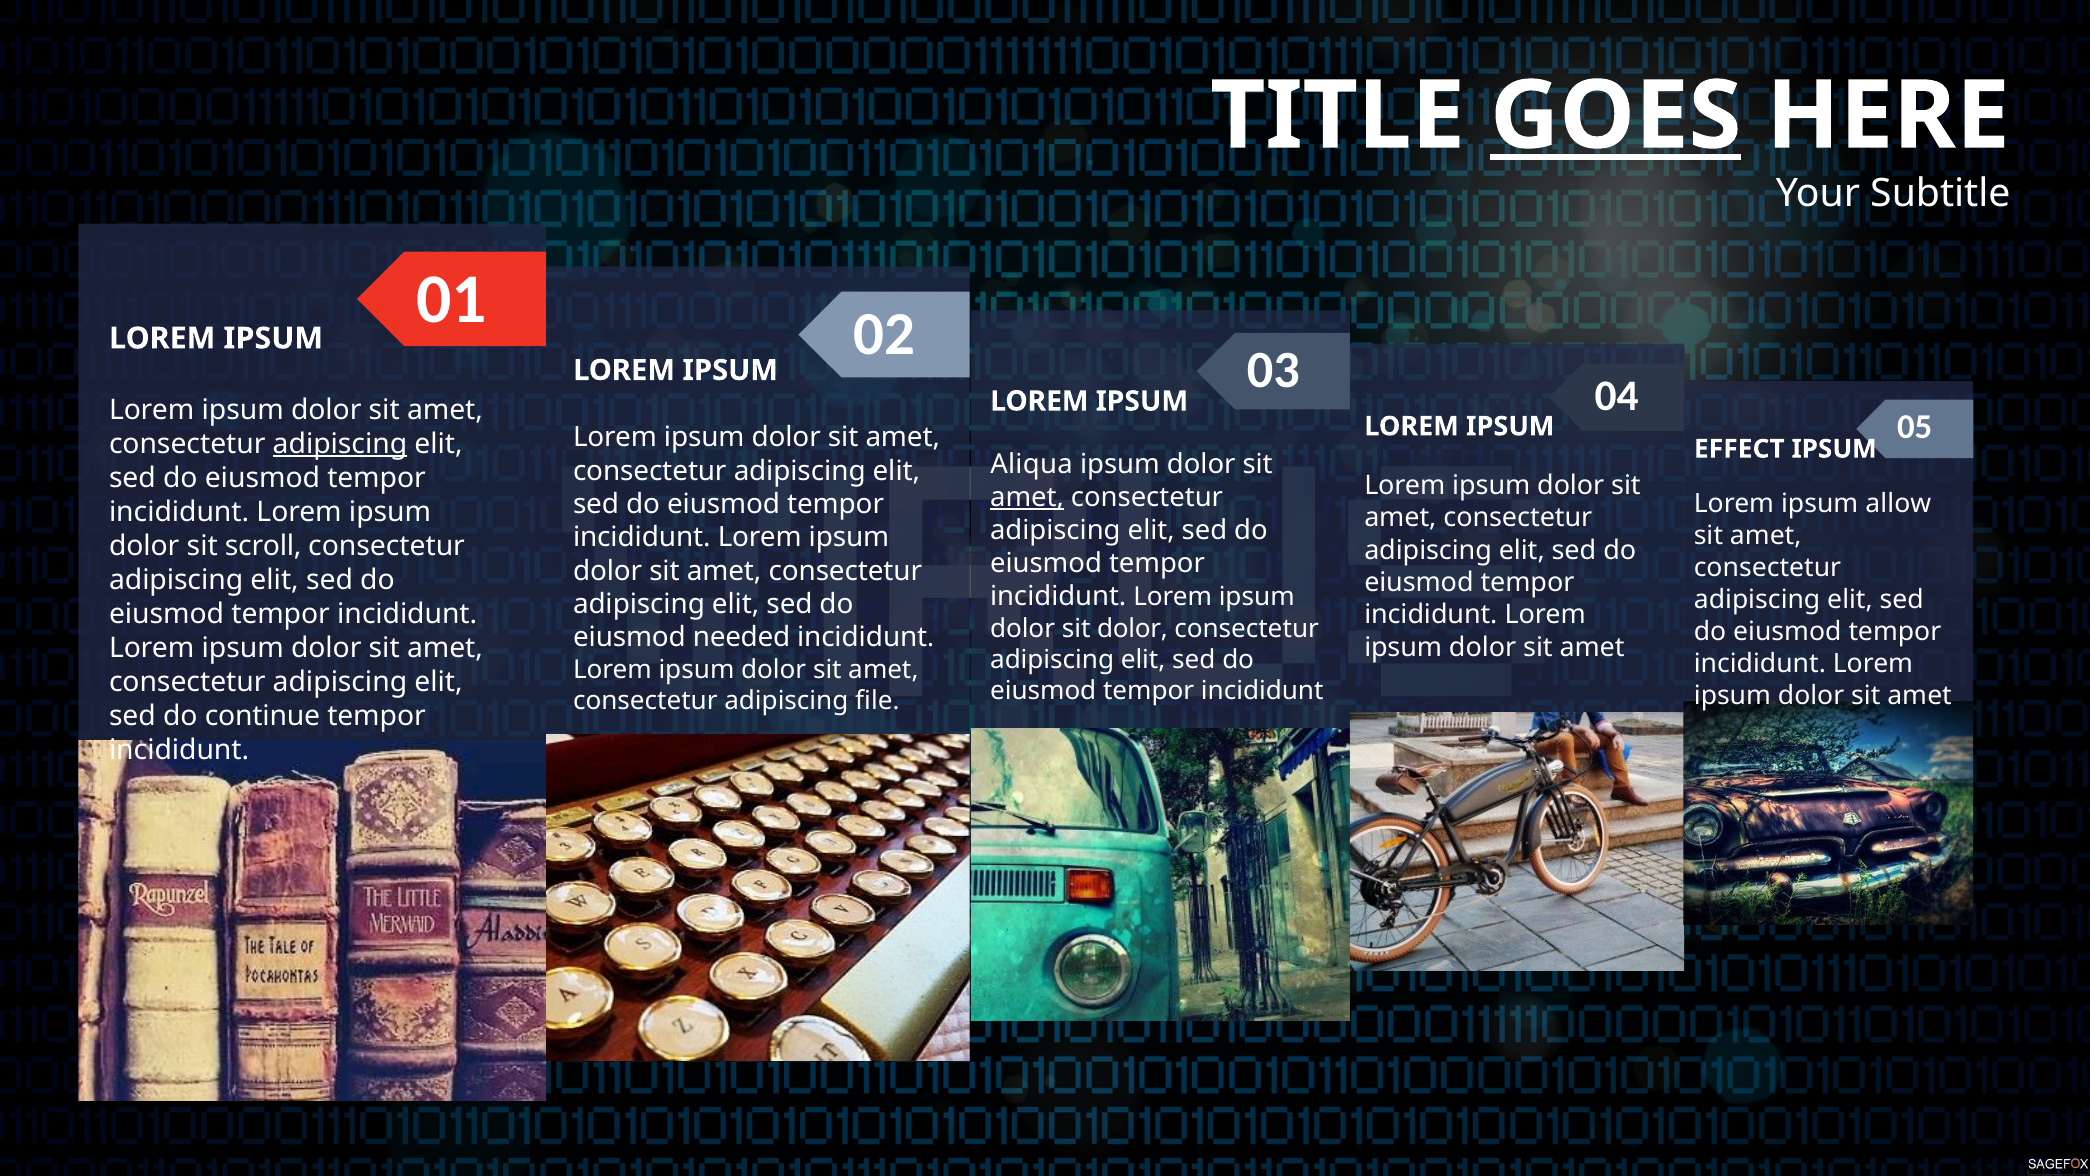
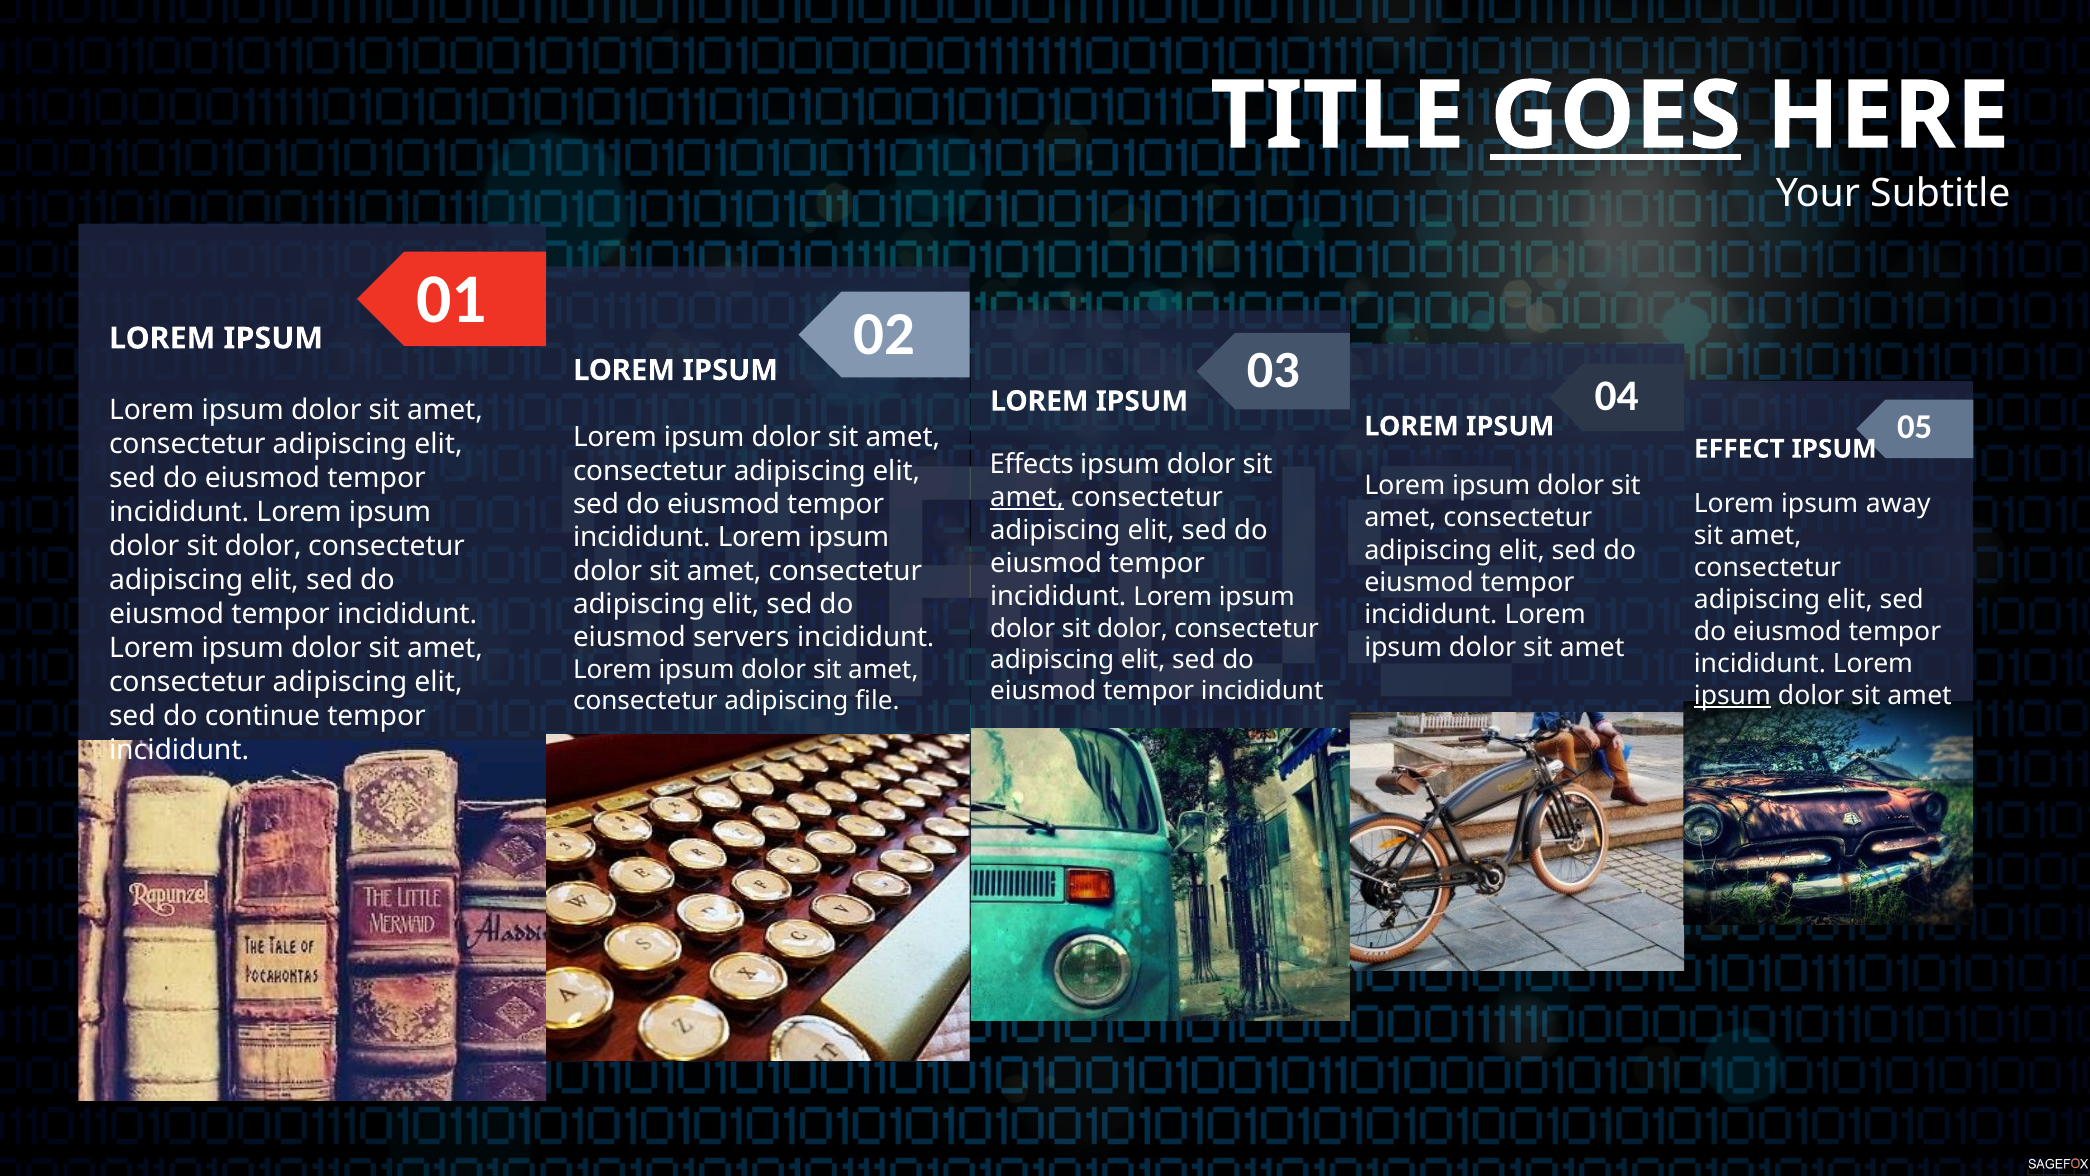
adipiscing underline: present -> none (340, 444)
Aliqua: Aliqua -> Effects (1032, 464)
allow: allow -> away (1898, 504)
scroll: scroll -> dolor (263, 546)
needed: needed -> servers (741, 637)
ipsum underline: none -> present (1732, 695)
